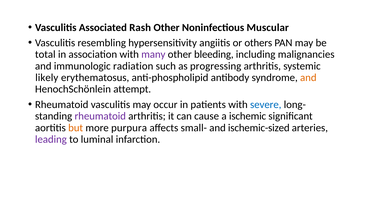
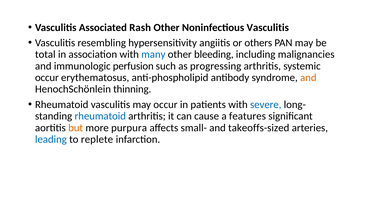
Noninfectious Muscular: Muscular -> Vasculitis (268, 28)
many colour: purple -> blue (153, 55)
radiation: radiation -> perfusion (133, 66)
likely: likely -> occur (47, 78)
attempt: attempt -> thinning (132, 89)
rheumatoid colour: purple -> blue (100, 116)
ischemic: ischemic -> features (247, 116)
ischemic-sized: ischemic-sized -> takeoffs-sized (259, 128)
leading colour: purple -> blue (51, 140)
luminal: luminal -> replete (97, 140)
